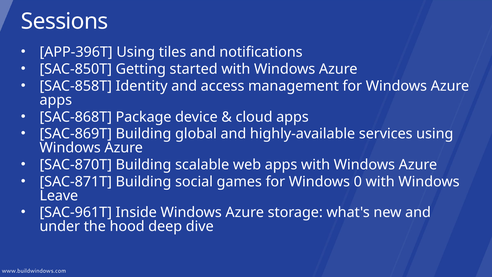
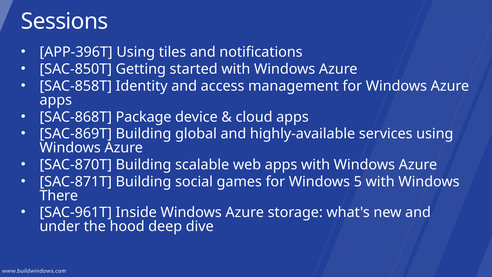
0: 0 -> 5 (358, 182)
Leave: Leave -> There (59, 196)
